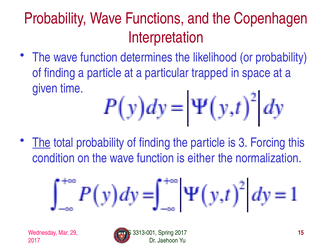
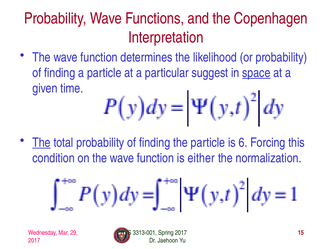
trapped: trapped -> suggest (210, 73)
space underline: none -> present (256, 73)
3: 3 -> 6 (243, 143)
